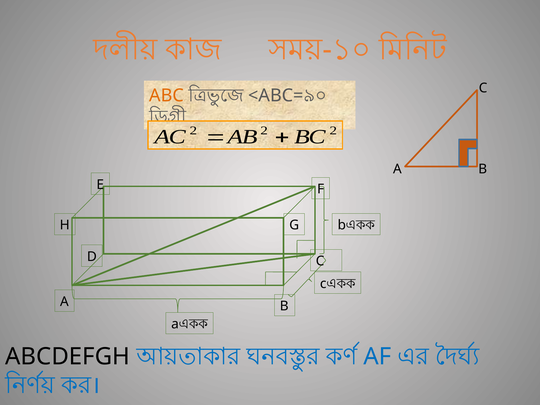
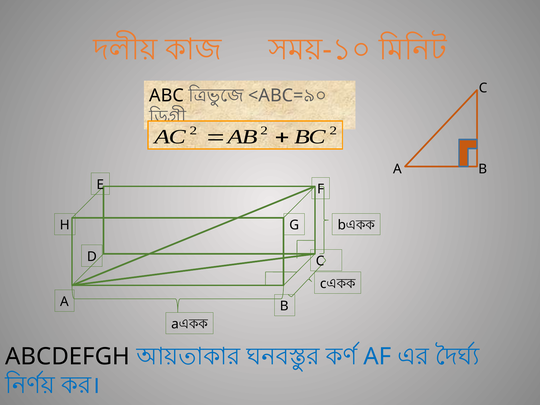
ABC colour: orange -> black (167, 95)
